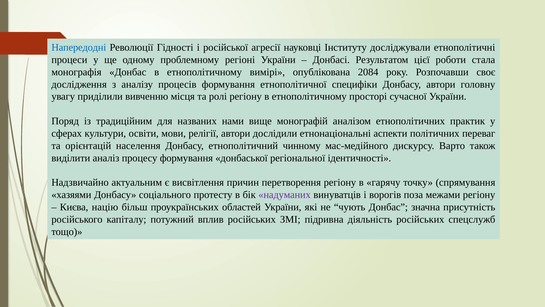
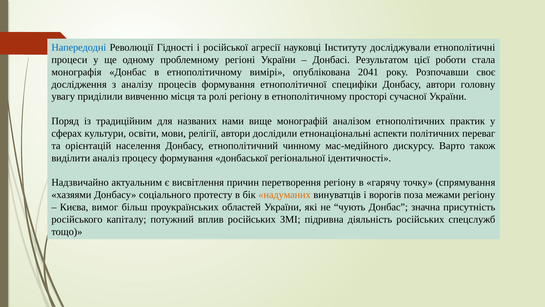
2084: 2084 -> 2041 (368, 72)
надуманих colour: purple -> orange (285, 195)
націю: націю -> вимог (105, 207)
